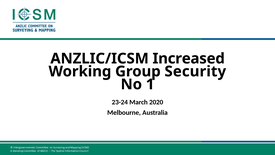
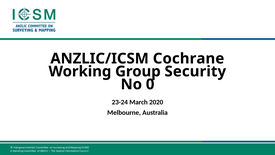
Increased: Increased -> Cochrane (189, 58)
1: 1 -> 0 (150, 84)
